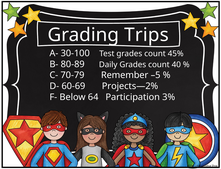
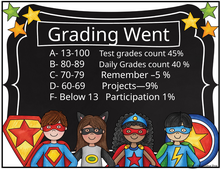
Trips: Trips -> Went (147, 35)
30-100: 30-100 -> 13-100 (75, 53)
Projects—2%: Projects—2% -> Projects—9% (130, 86)
64: 64 -> 13 (93, 97)
3%: 3% -> 1% (169, 97)
